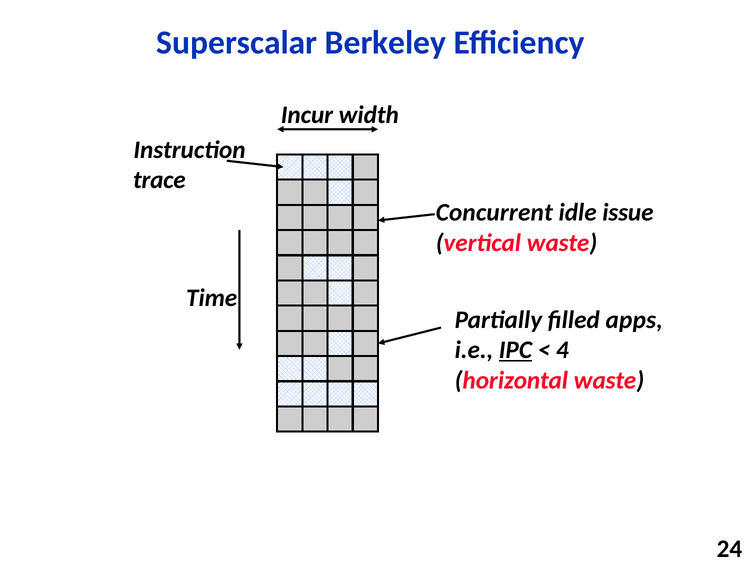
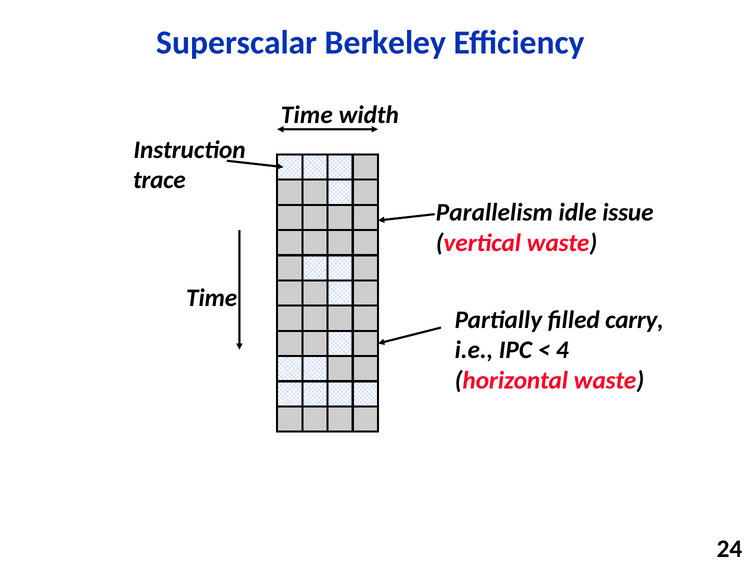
Incur: Incur -> Time (307, 115)
Concurrent: Concurrent -> Parallelism (494, 213)
apps: apps -> carry (634, 320)
IPC underline: present -> none (515, 350)
